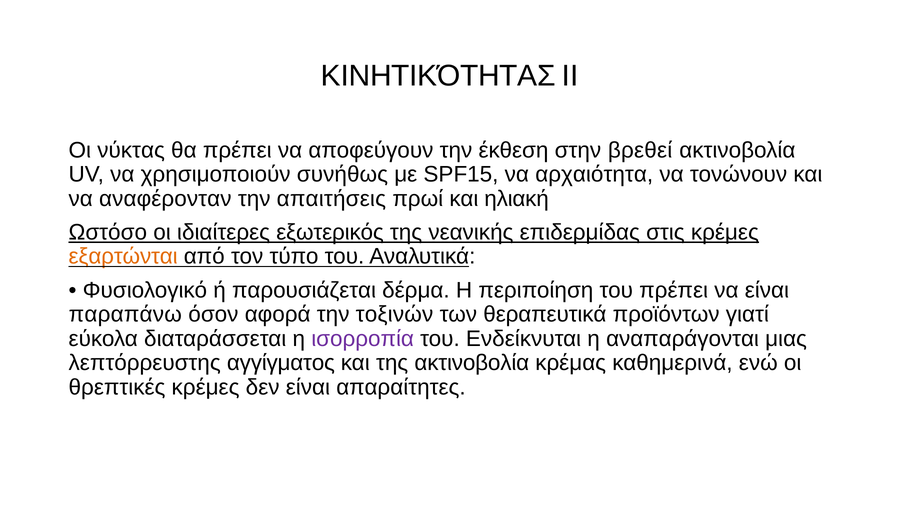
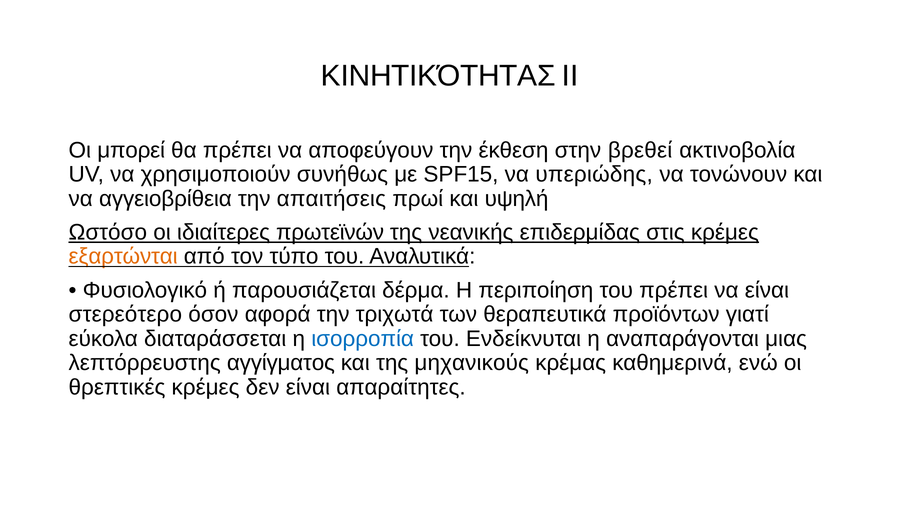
νύκτας: νύκτας -> μπορεί (131, 150)
αρχαιότητα: αρχαιότητα -> υπεριώδης (594, 174)
αναφέρονταν: αναφέρονταν -> αγγειοβρίθεια (165, 199)
ηλιακή: ηλιακή -> υψηλή (517, 199)
εξωτερικός: εξωτερικός -> πρωτεϊνών (330, 232)
παραπάνω: παραπάνω -> στερεότερο (125, 315)
τοξινών: τοξινών -> τριχωτά (395, 315)
ισορροπία colour: purple -> blue (363, 339)
της ακτινοβολία: ακτινοβολία -> μηχανικούς (472, 363)
